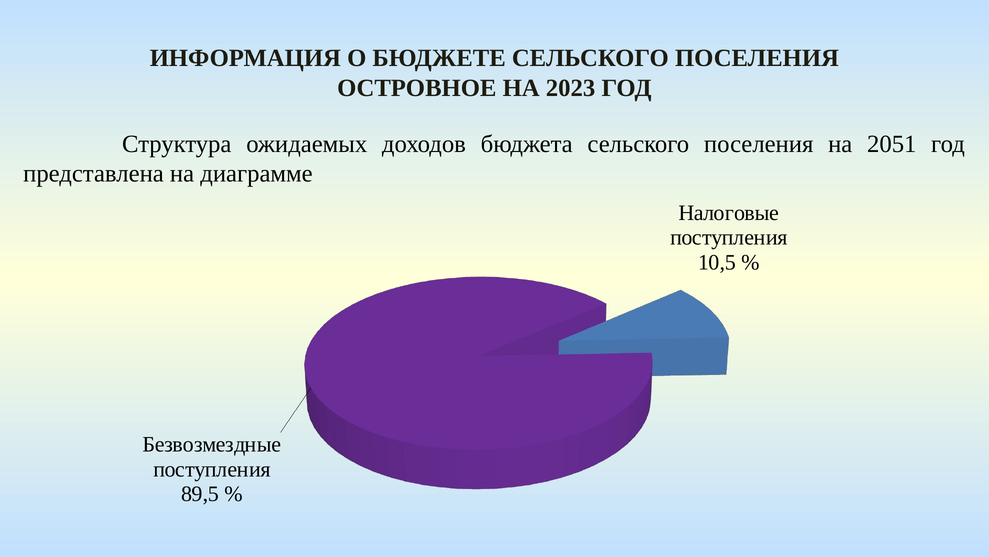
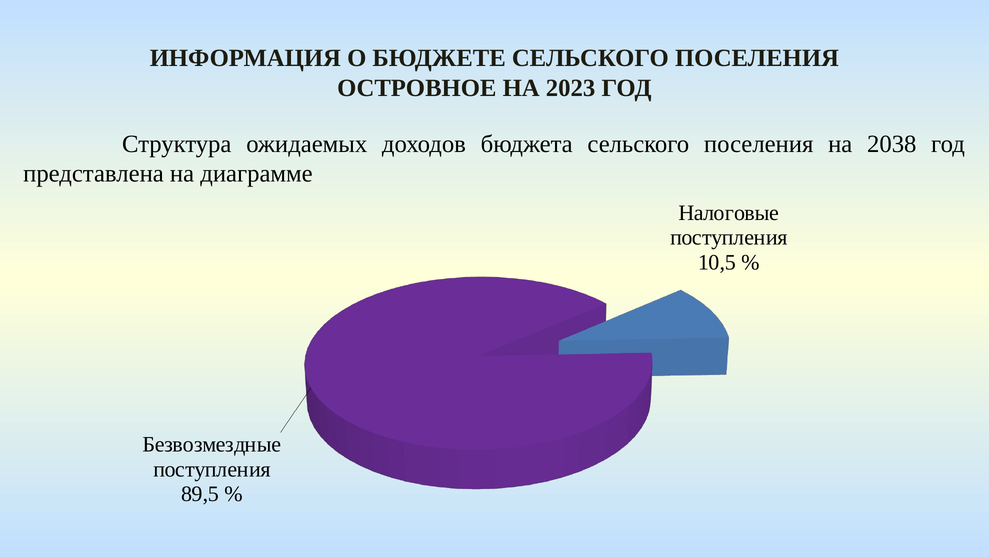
2051: 2051 -> 2038 (892, 144)
